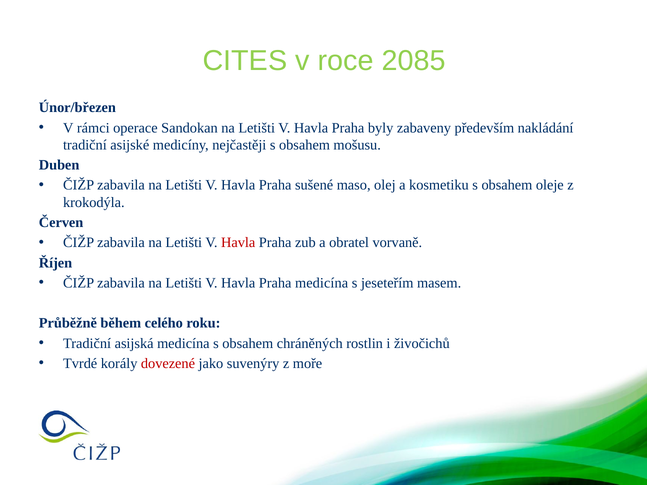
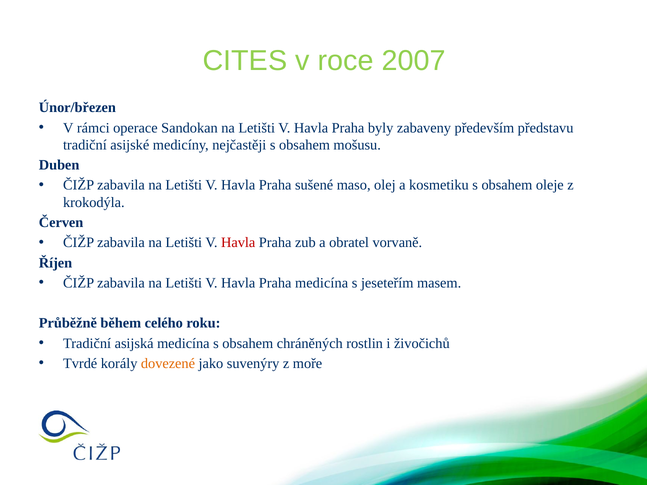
2085: 2085 -> 2007 (414, 61)
nakládání: nakládání -> představu (546, 128)
dovezené colour: red -> orange (168, 364)
